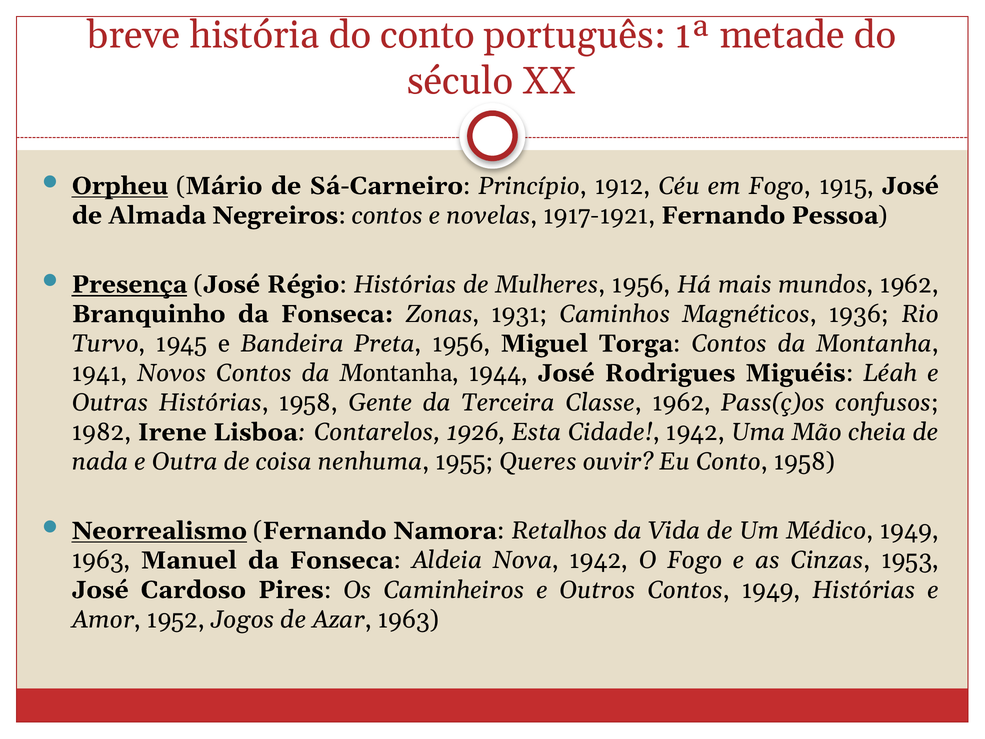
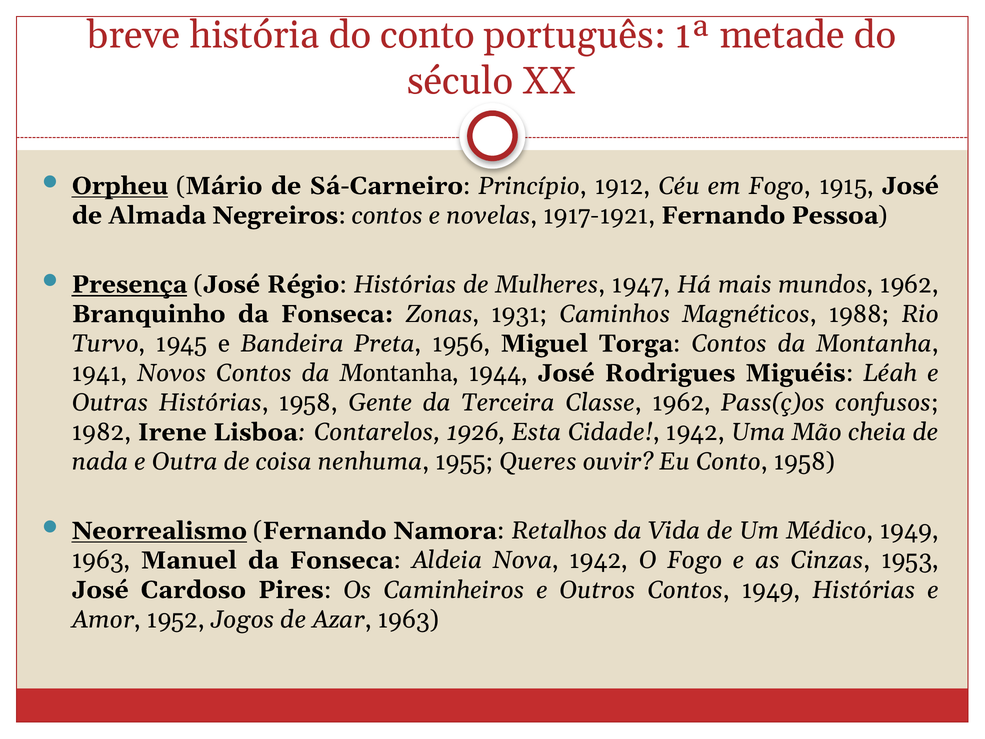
Mulheres 1956: 1956 -> 1947 (641, 284)
1936: 1936 -> 1988 (859, 314)
